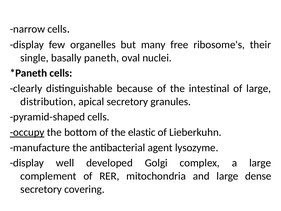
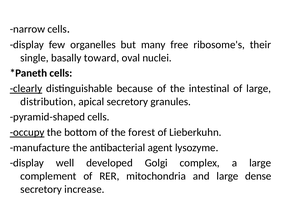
paneth: paneth -> toward (102, 58)
clearly underline: none -> present (26, 88)
elastic: elastic -> forest (142, 132)
covering: covering -> increase (84, 189)
